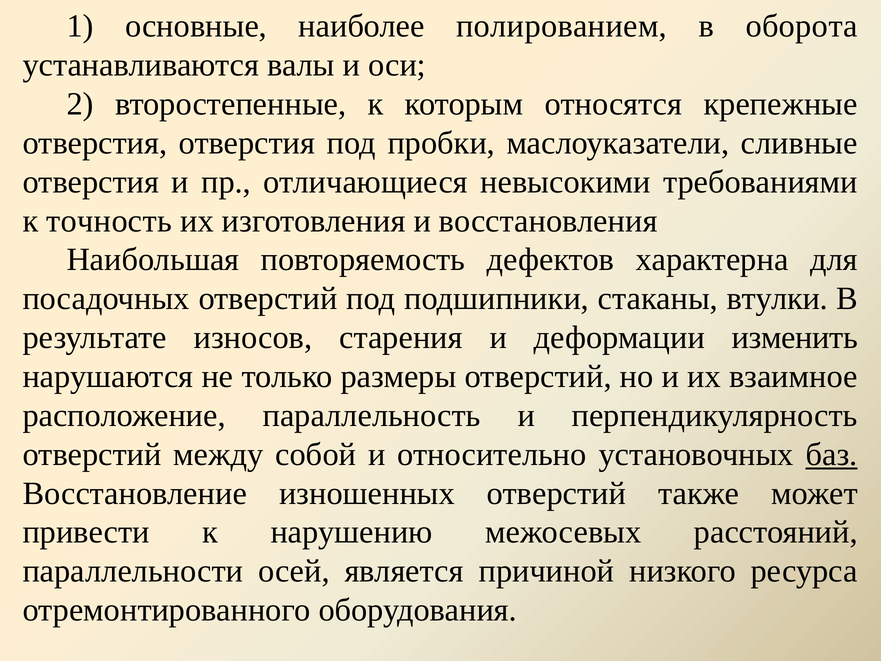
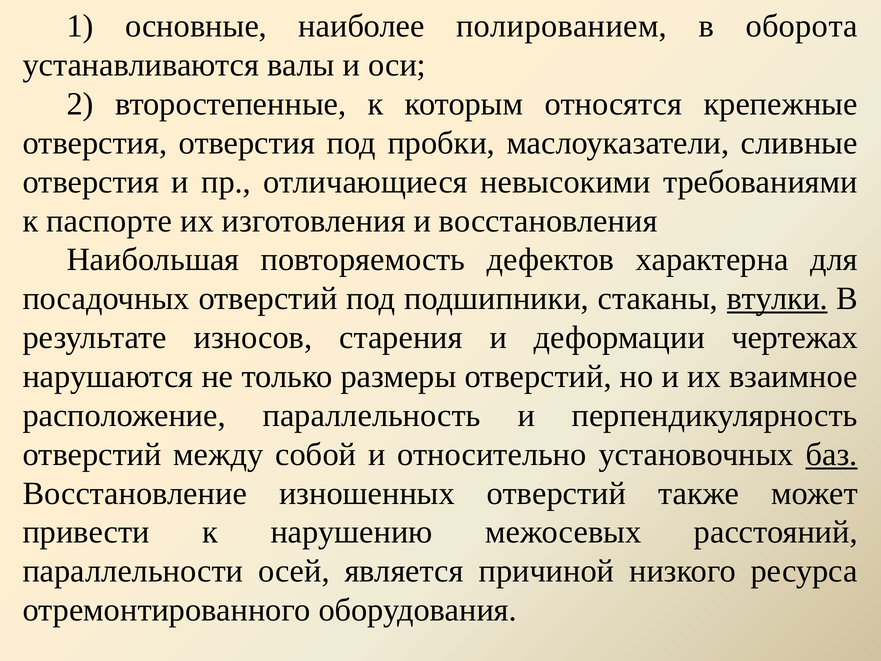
точность: точность -> паспорте (109, 221)
втулки underline: none -> present (777, 299)
изменить: изменить -> чертежах (795, 337)
